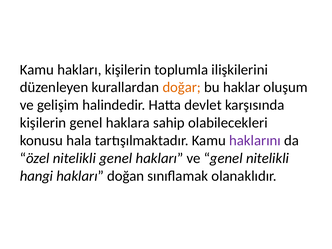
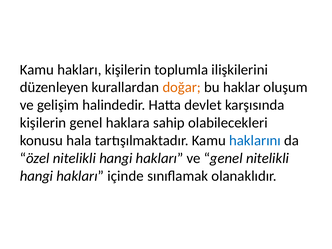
haklarını colour: purple -> blue (255, 140)
özel nitelikli genel: genel -> hangi (116, 158)
doğan: doğan -> içinde (126, 176)
